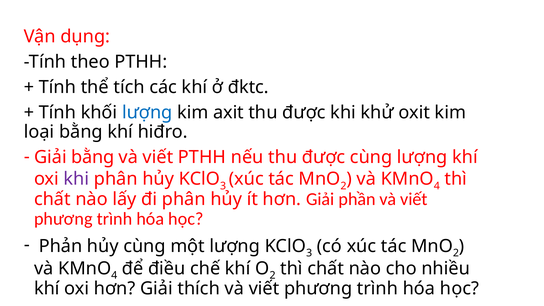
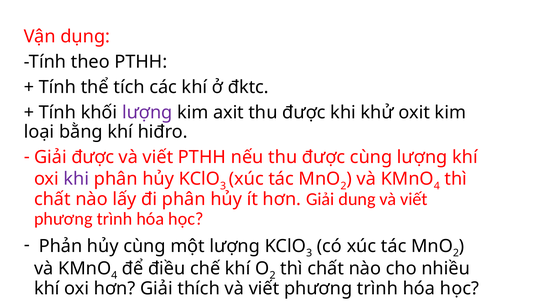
lượng colour: blue -> purple (147, 112)
Giải bằng: bằng -> được (93, 157)
phần: phần -> dung (357, 199)
